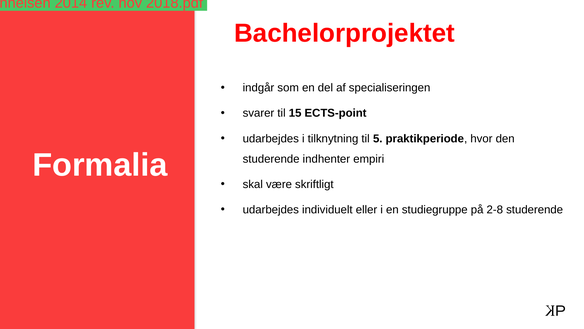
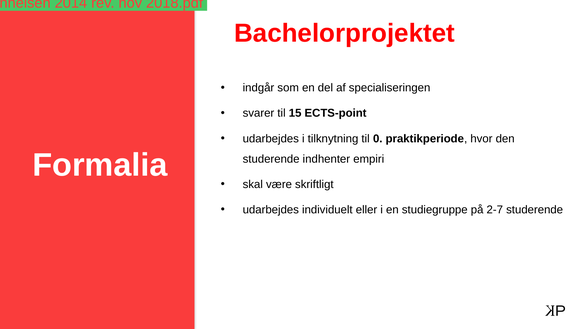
5: 5 -> 0 (378, 138)
2-8: 2-8 -> 2-7 (495, 209)
